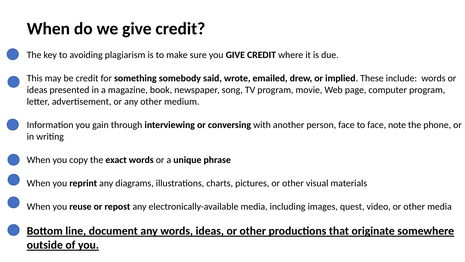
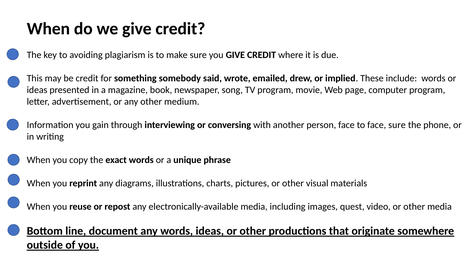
face note: note -> sure (397, 125)
